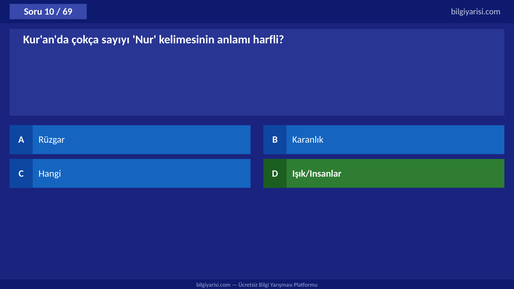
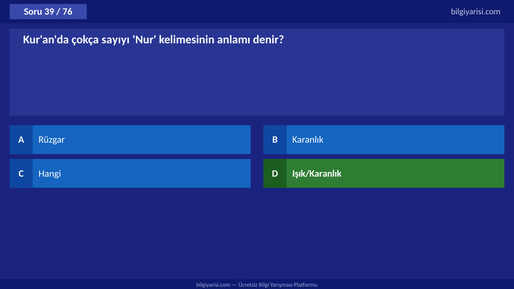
10: 10 -> 39 (49, 12)
69: 69 -> 76 (67, 12)
harfli: harfli -> denir (269, 40)
Işık/Insanlar: Işık/Insanlar -> Işık/Karanlık (317, 174)
